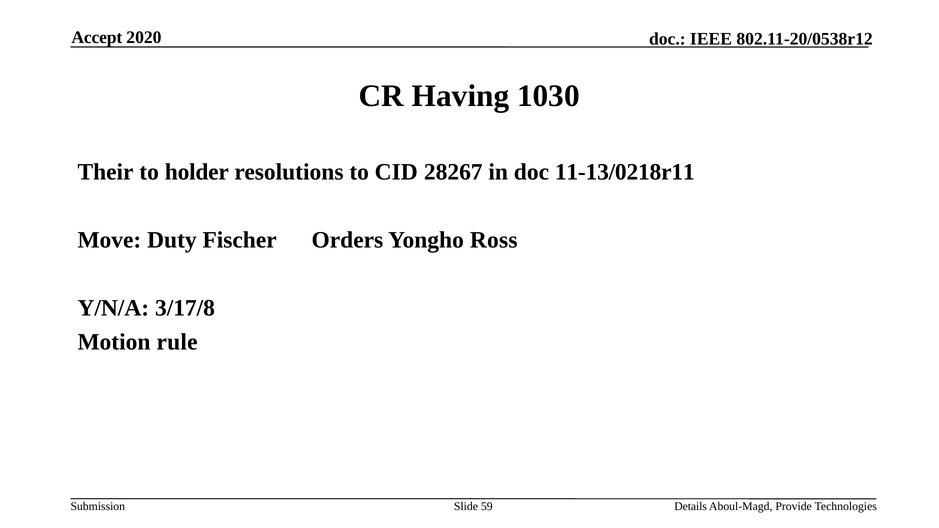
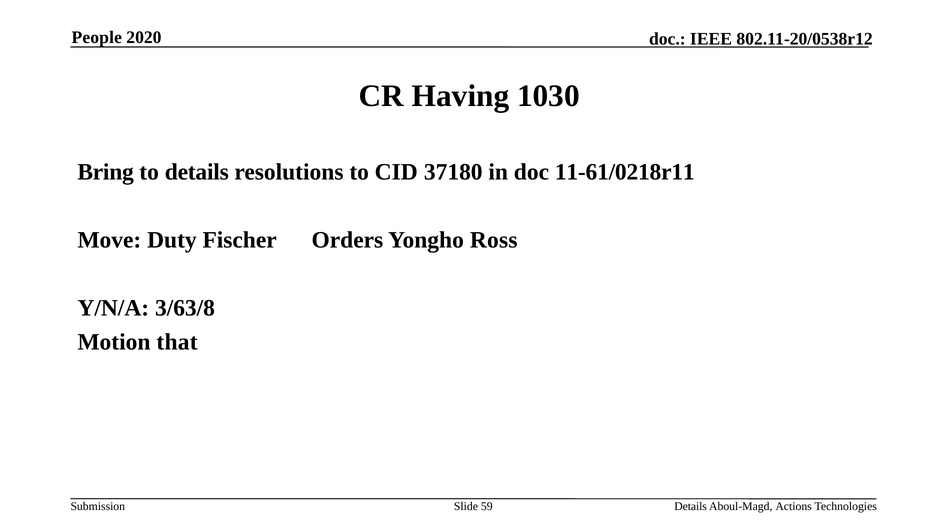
Accept: Accept -> People (97, 37)
Their: Their -> Bring (106, 172)
to holder: holder -> details (197, 172)
28267: 28267 -> 37180 (453, 172)
11-13/0218r11: 11-13/0218r11 -> 11-61/0218r11 (625, 172)
3/17/8: 3/17/8 -> 3/63/8 (185, 308)
rule: rule -> that (177, 342)
Provide: Provide -> Actions (794, 507)
